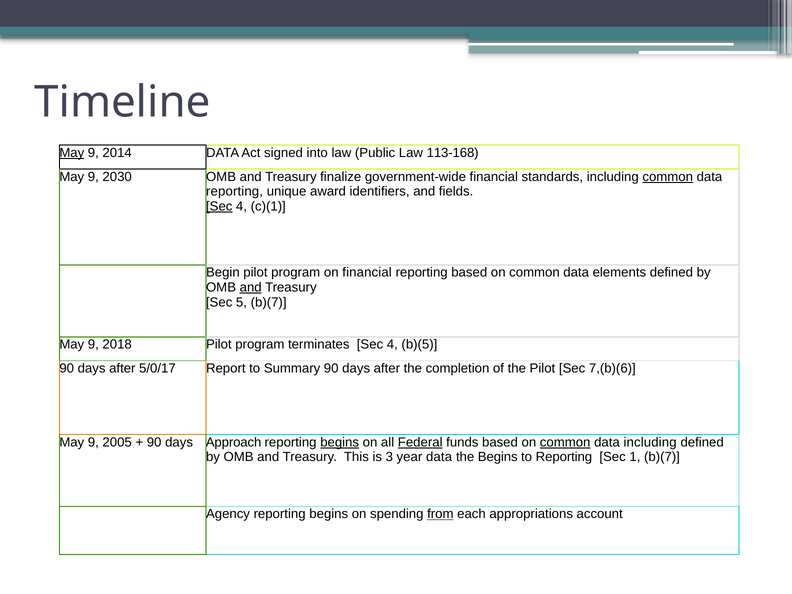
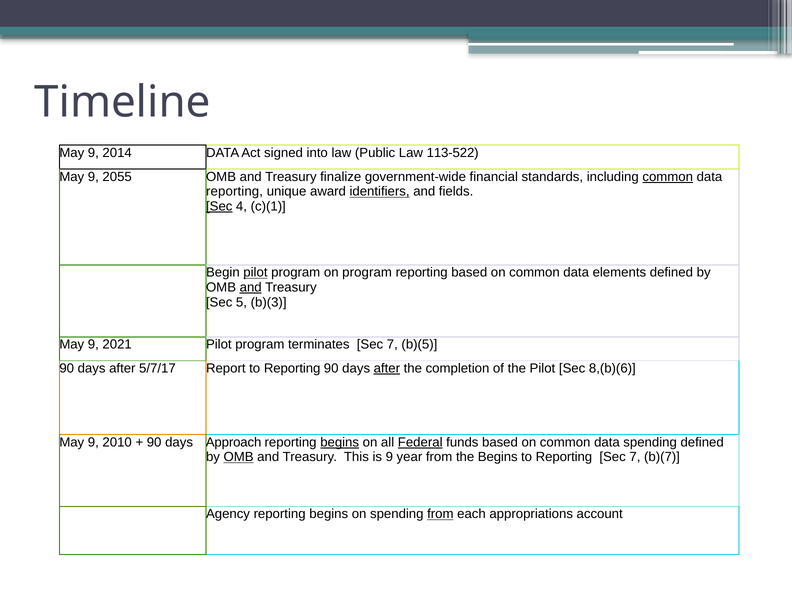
May underline: present -> none (72, 153)
113-168: 113-168 -> 113-522 (453, 153)
2030: 2030 -> 2055 (117, 177)
identifiers underline: none -> present (380, 192)
pilot underline: none -> present (255, 273)
on financial: financial -> program (367, 273)
5 b)(7: b)(7 -> b)(3 (269, 302)
2018: 2018 -> 2021 (117, 344)
terminates Sec 4: 4 -> 7 (392, 344)
5/0/17: 5/0/17 -> 5/7/17 (157, 368)
Report to Summary: Summary -> Reporting (292, 368)
after underline: none -> present (387, 368)
7,(b)(6: 7,(b)(6 -> 8,(b)(6 (612, 368)
2005: 2005 -> 2010 (117, 442)
common underline: present -> none (565, 442)
data including: including -> spending (650, 442)
OMB underline: none -> present (239, 457)
is 3: 3 -> 9 (389, 457)
year data: data -> from (439, 457)
1: 1 -> 7 (635, 457)
